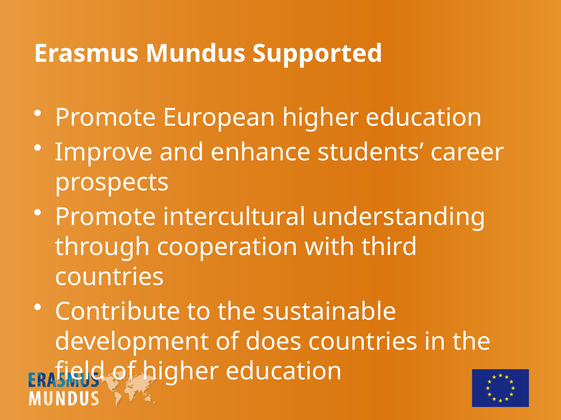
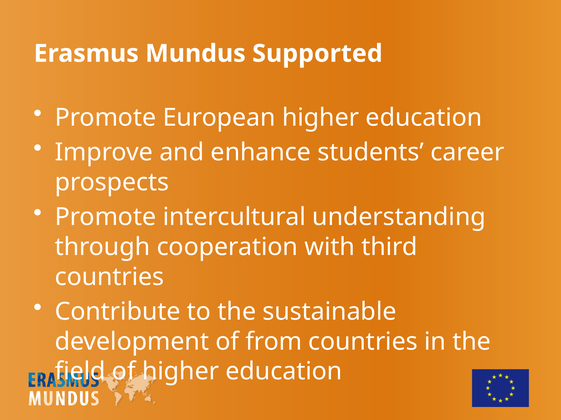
does: does -> from (274, 342)
